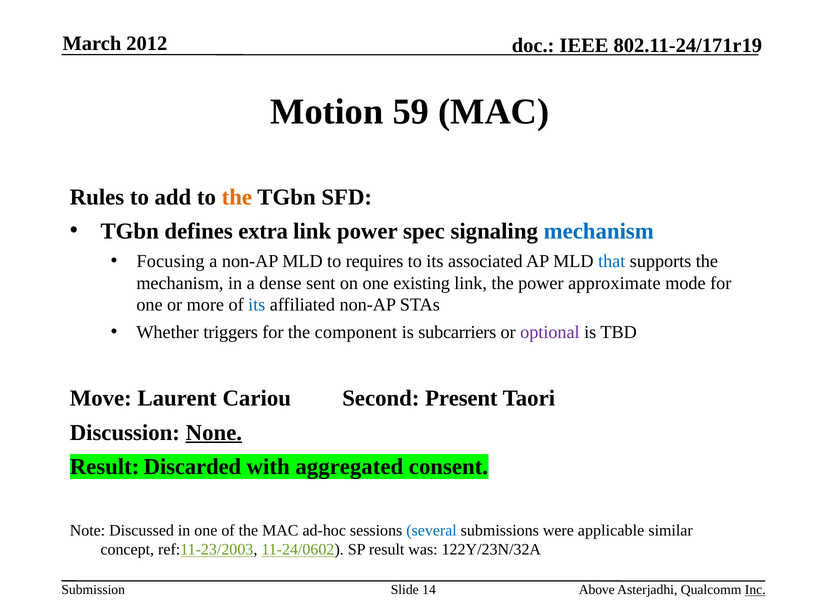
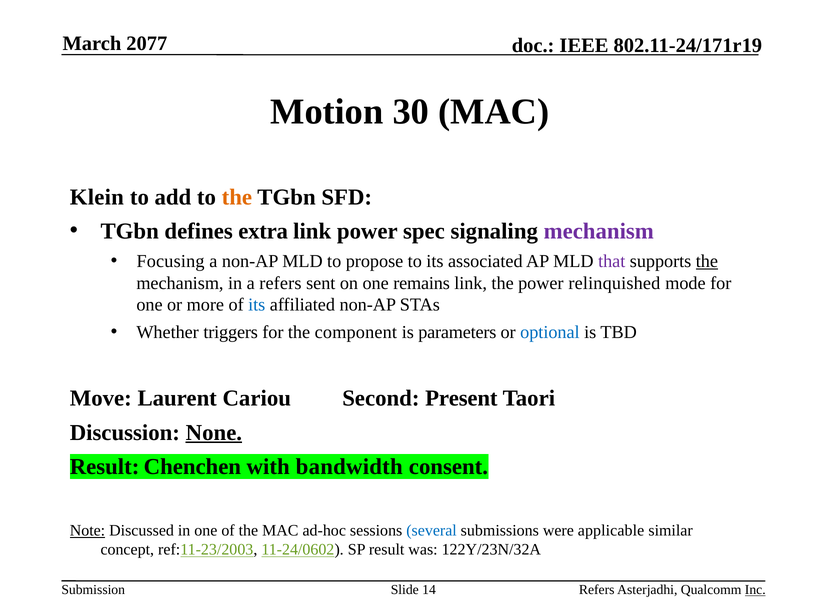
2012: 2012 -> 2077 (147, 43)
59: 59 -> 30 (411, 112)
Rules: Rules -> Klein (97, 197)
mechanism colour: blue -> purple (599, 231)
requires: requires -> propose (375, 261)
that colour: blue -> purple (612, 261)
the underline: none -> present (707, 261)
a dense: dense -> refers (280, 283)
existing: existing -> remains (422, 283)
approximate: approximate -> relinquished (614, 283)
subcarriers: subcarriers -> parameters (457, 332)
optional colour: purple -> blue (550, 332)
Discarded: Discarded -> Chenchen (192, 467)
aggregated: aggregated -> bandwidth (349, 467)
Note underline: none -> present (87, 531)
14 Above: Above -> Refers (597, 590)
